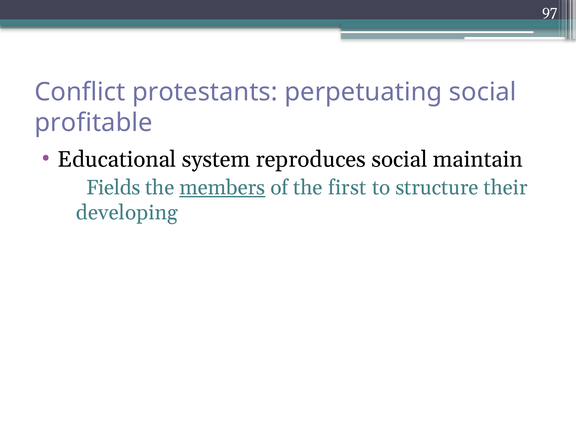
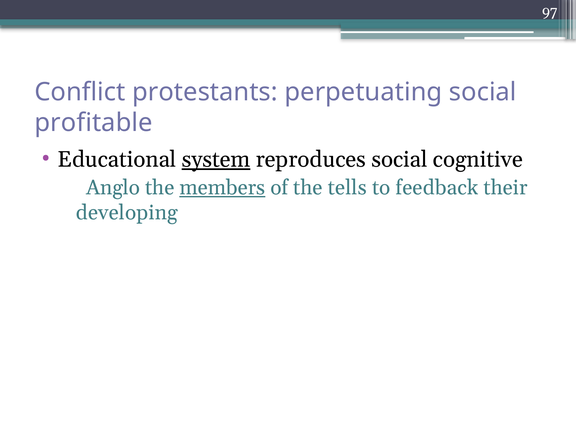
system underline: none -> present (216, 160)
maintain: maintain -> cognitive (478, 160)
Fields: Fields -> Anglo (113, 188)
first: first -> tells (347, 188)
structure: structure -> feedback (437, 188)
